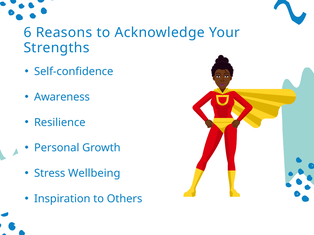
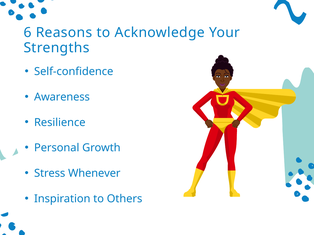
Wellbeing: Wellbeing -> Whenever (94, 174)
